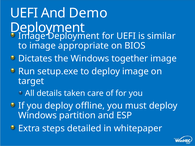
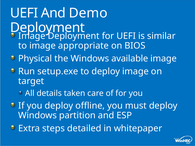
Dictates: Dictates -> Physical (35, 59)
together: together -> available (130, 59)
